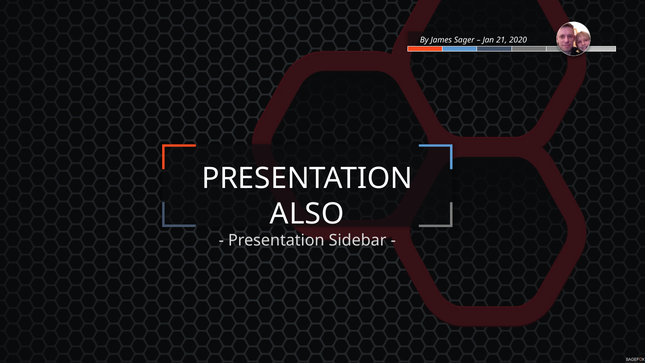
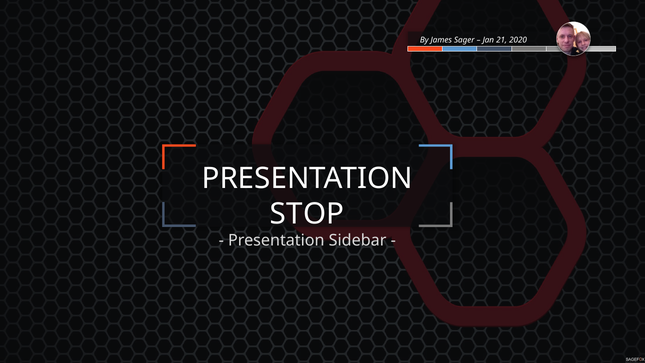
ALSO: ALSO -> STOP (307, 214)
